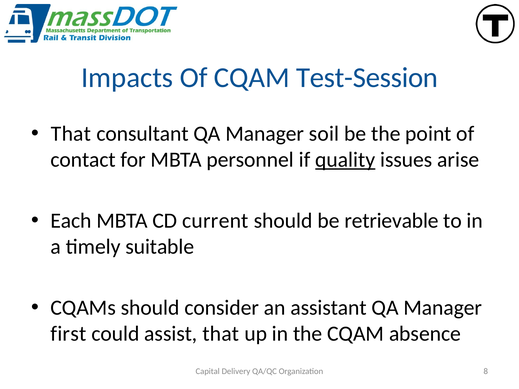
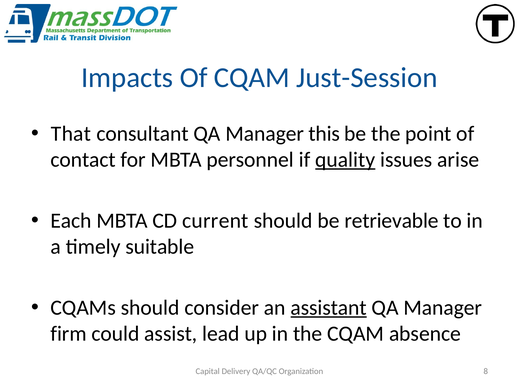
Test-Session: Test-Session -> Just-Session (367, 78)
soil: soil -> this (324, 134)
assistant underline: none -> present (329, 308)
first: first -> firm (69, 334)
assist that: that -> lead (221, 334)
